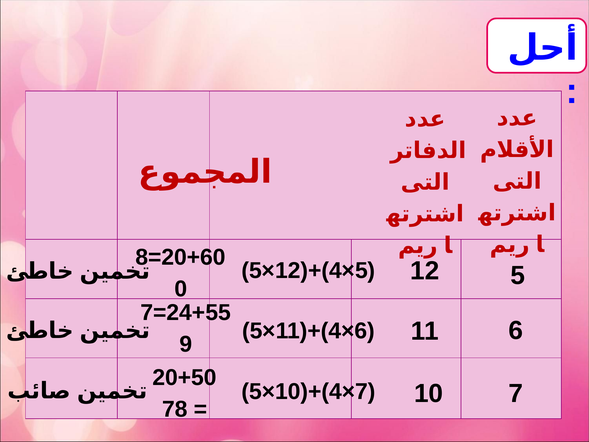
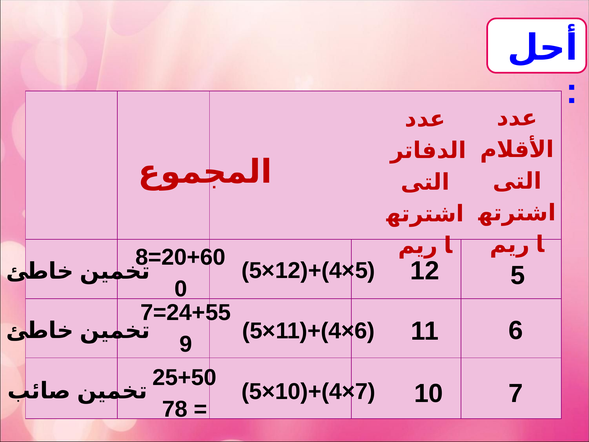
20+50: 20+50 -> 25+50 (185, 378)
